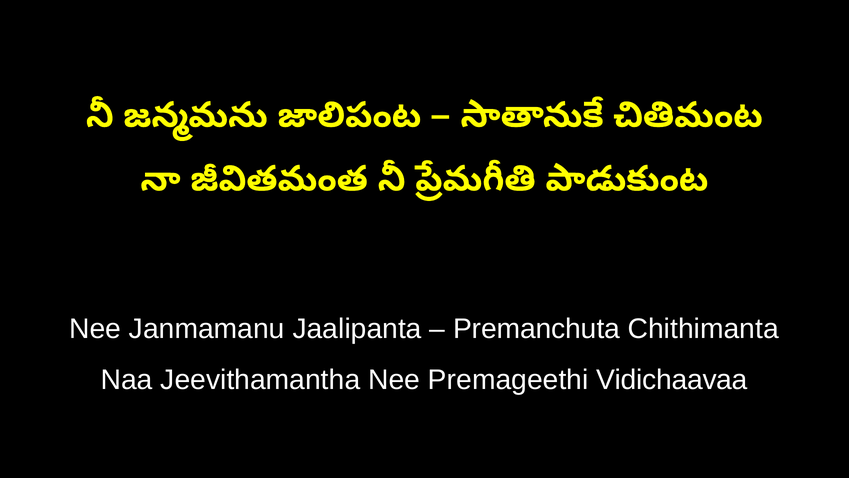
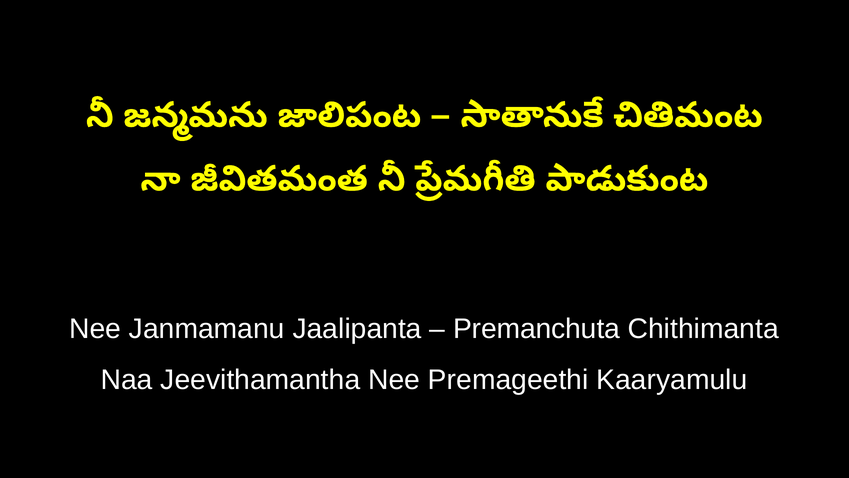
Vidichaavaa: Vidichaavaa -> Kaaryamulu (672, 380)
